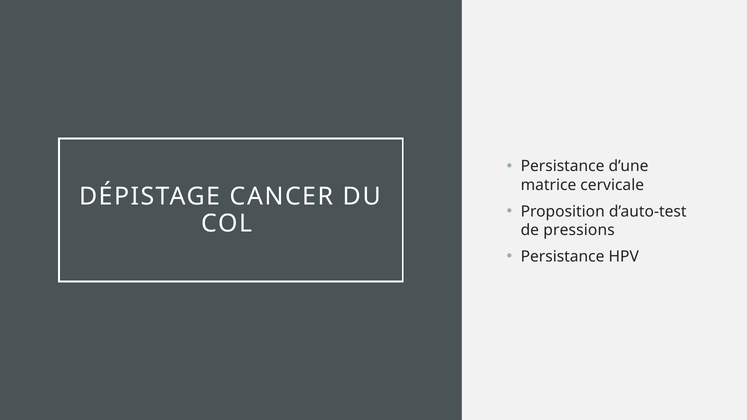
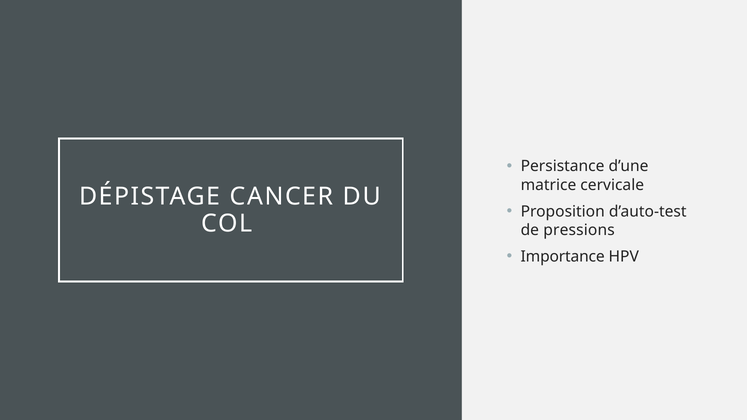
Persistance: Persistance -> Importance (563, 257)
